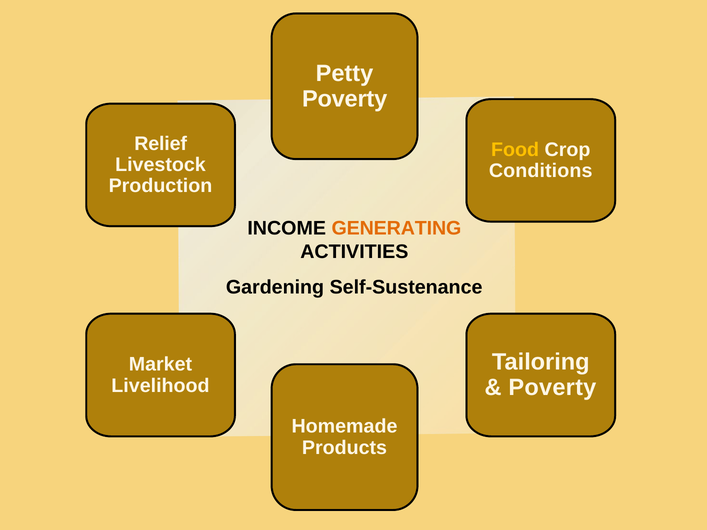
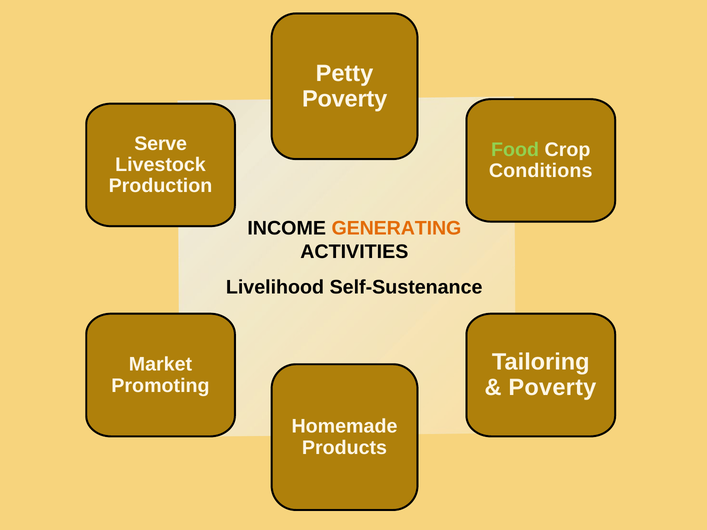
Relief: Relief -> Serve (161, 144)
Food colour: yellow -> light green (515, 150)
Gardening: Gardening -> Livelihood (275, 287)
Livelihood: Livelihood -> Promoting (160, 386)
